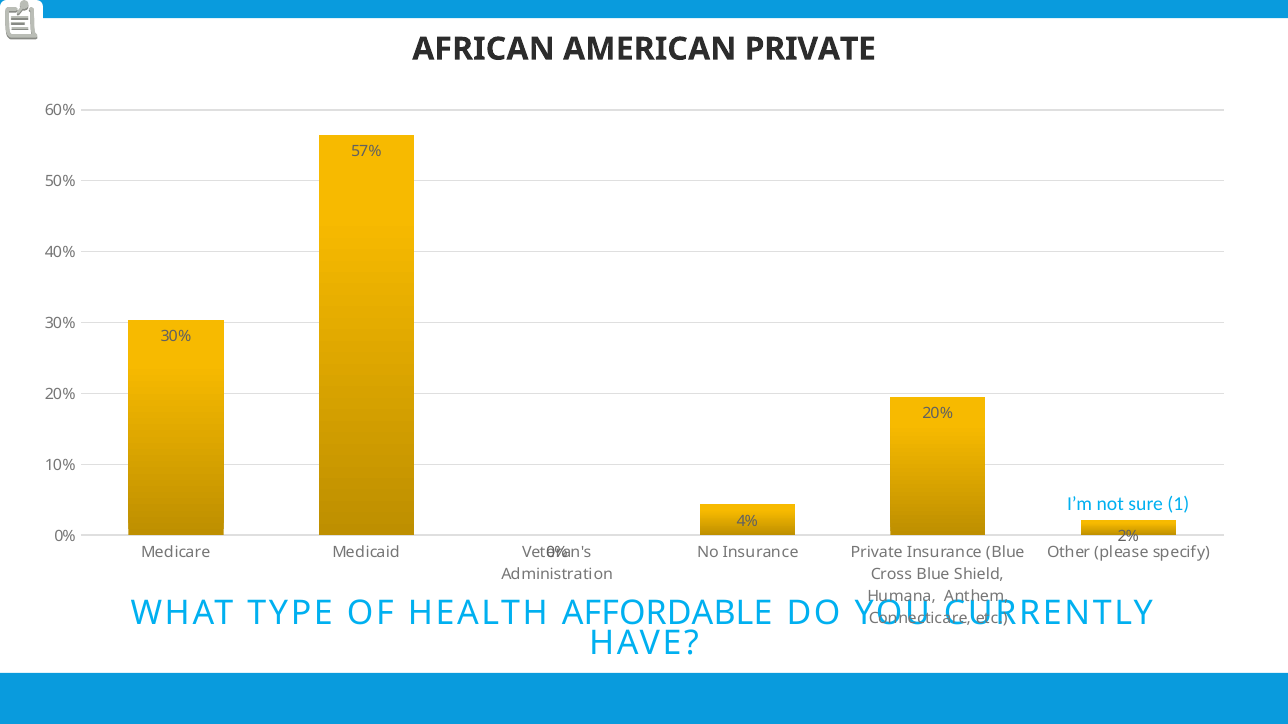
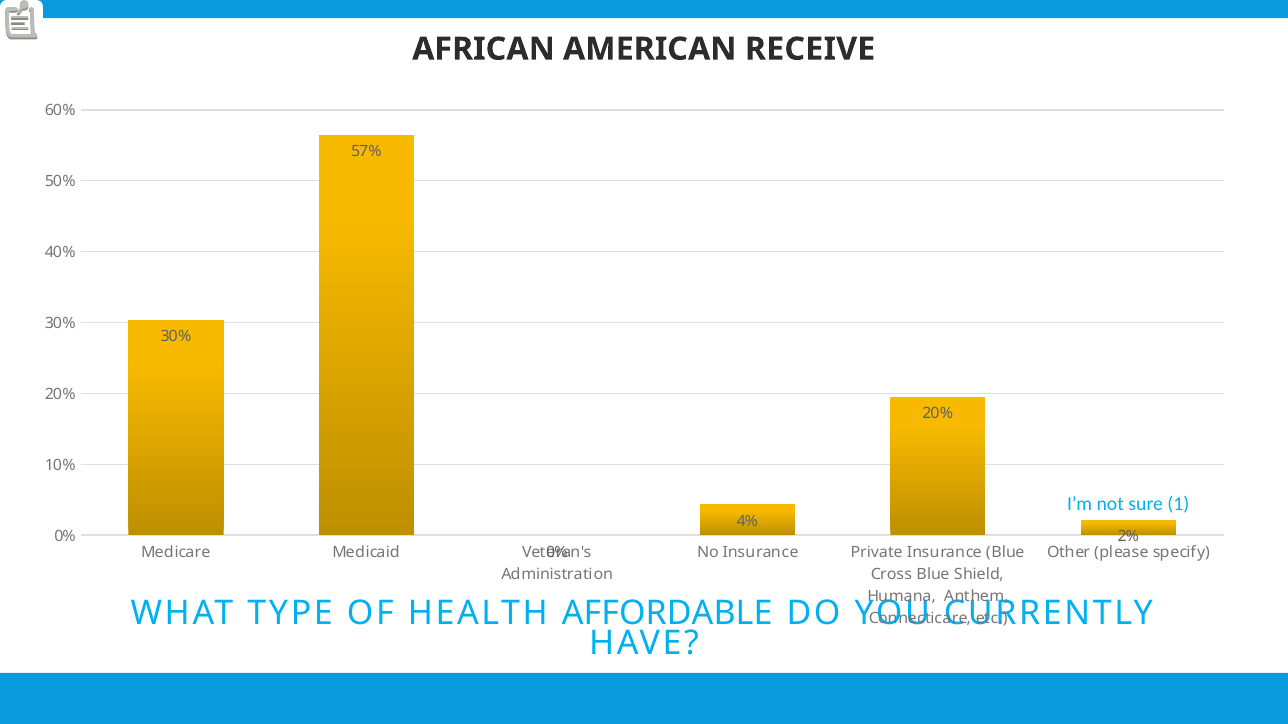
AMERICAN PRIVATE: PRIVATE -> RECEIVE (810, 49)
